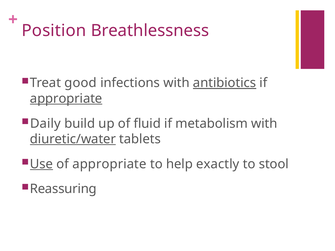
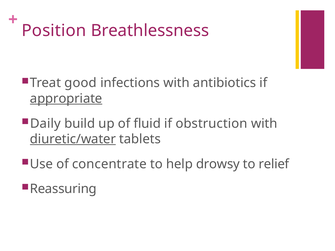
antibiotics underline: present -> none (225, 83)
metabolism: metabolism -> obstruction (212, 124)
Use underline: present -> none (42, 164)
of appropriate: appropriate -> concentrate (109, 164)
exactly: exactly -> drowsy (218, 164)
stool: stool -> relief (274, 164)
